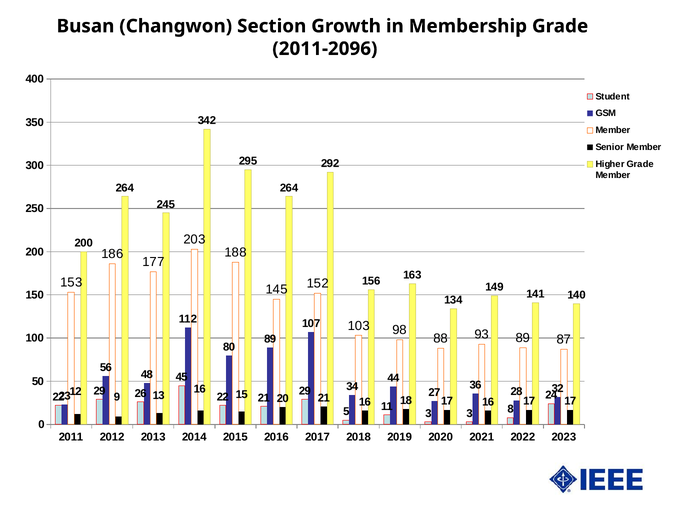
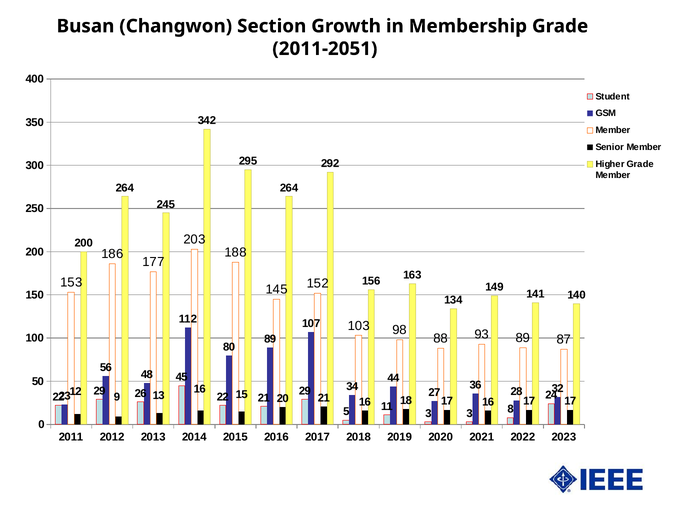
2011-2096: 2011-2096 -> 2011-2051 (325, 49)
